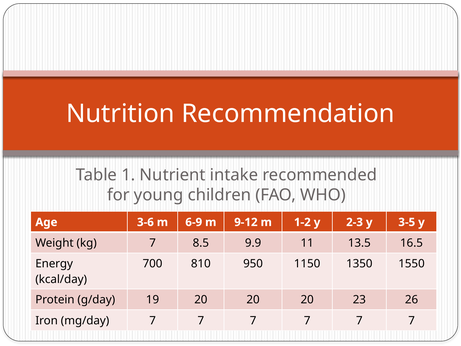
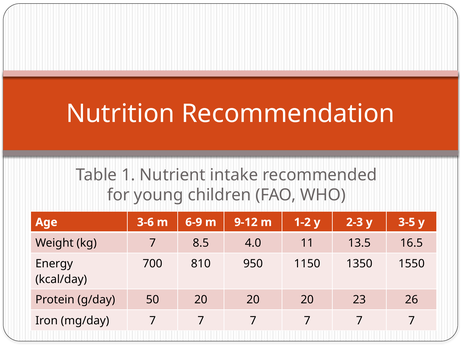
9.9: 9.9 -> 4.0 (253, 243)
19: 19 -> 50 (153, 300)
